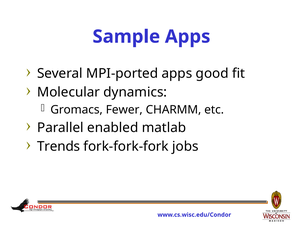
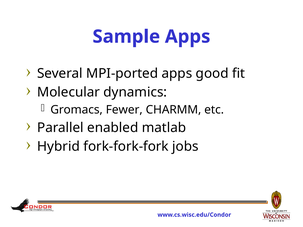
Trends: Trends -> Hybrid (59, 147)
